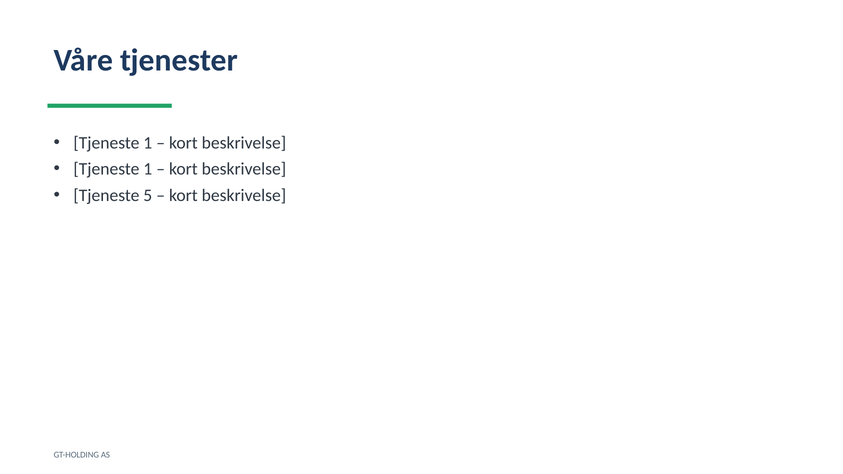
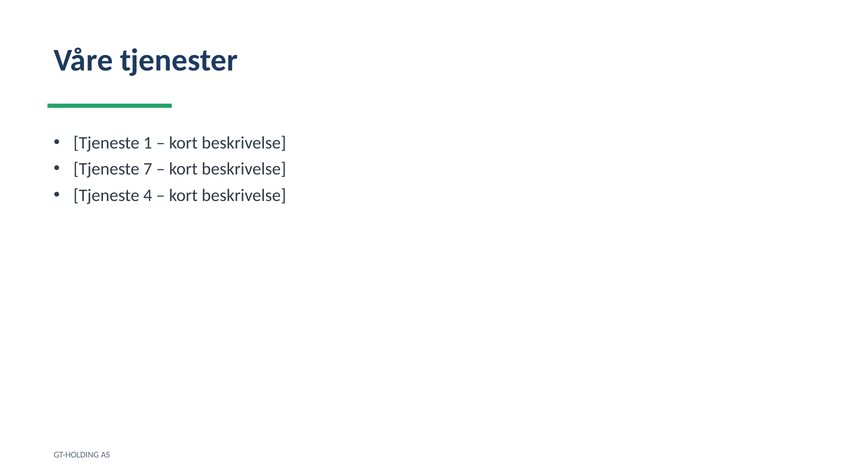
1: 1 -> 7 (148, 169)
5: 5 -> 4 (148, 195)
